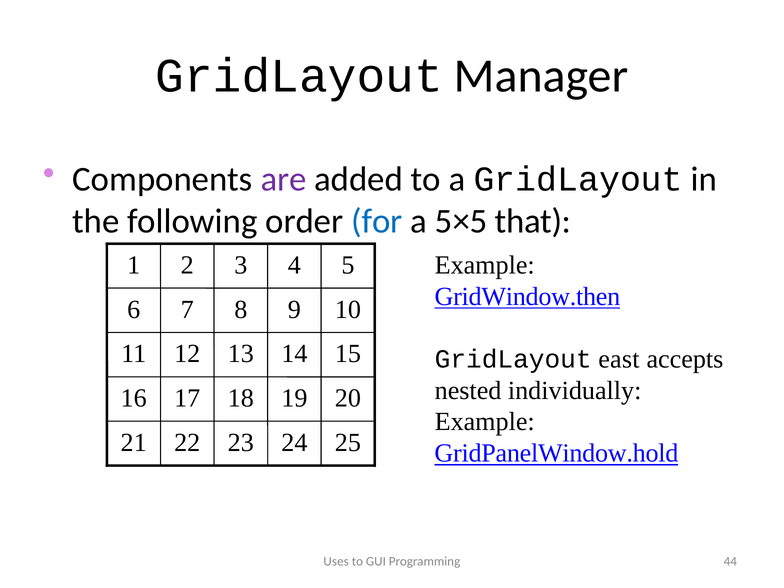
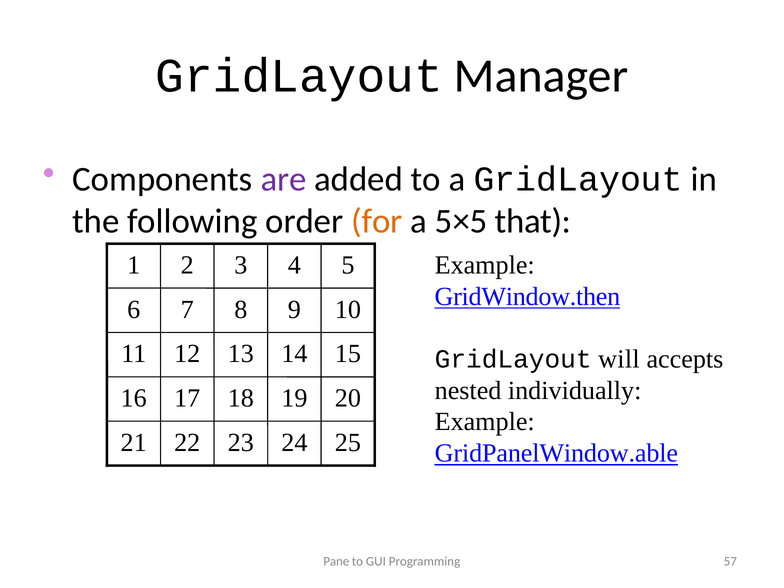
for colour: blue -> orange (377, 221)
east: east -> will (619, 359)
GridPanelWindow.hold: GridPanelWindow.hold -> GridPanelWindow.able (556, 453)
Uses: Uses -> Pane (336, 561)
44: 44 -> 57 (730, 561)
